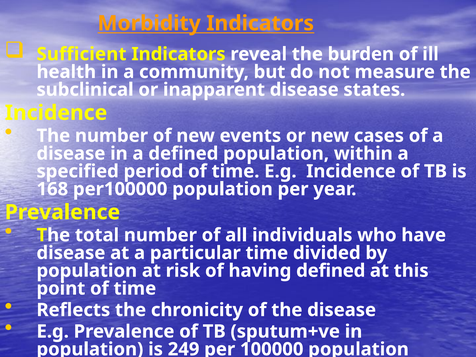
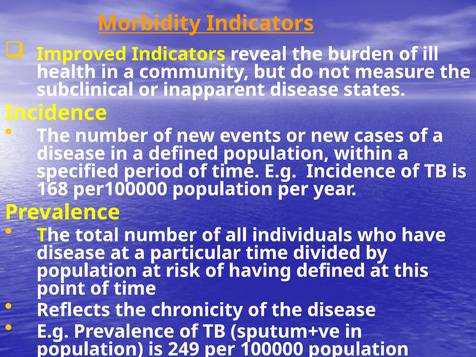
Sufficient: Sufficient -> Improved (82, 54)
